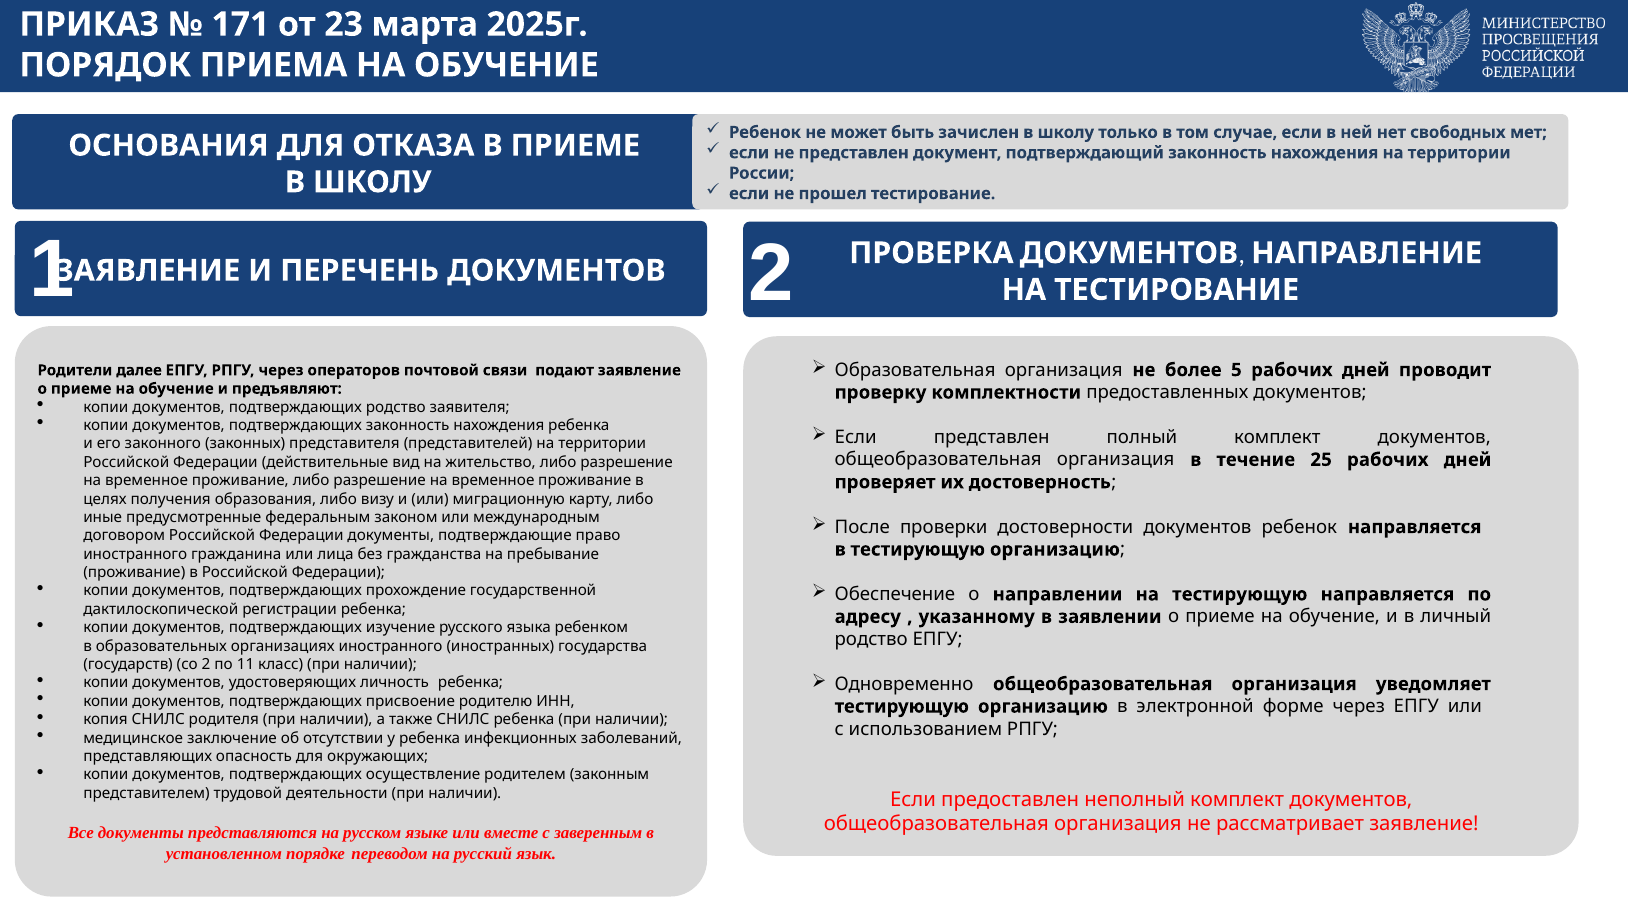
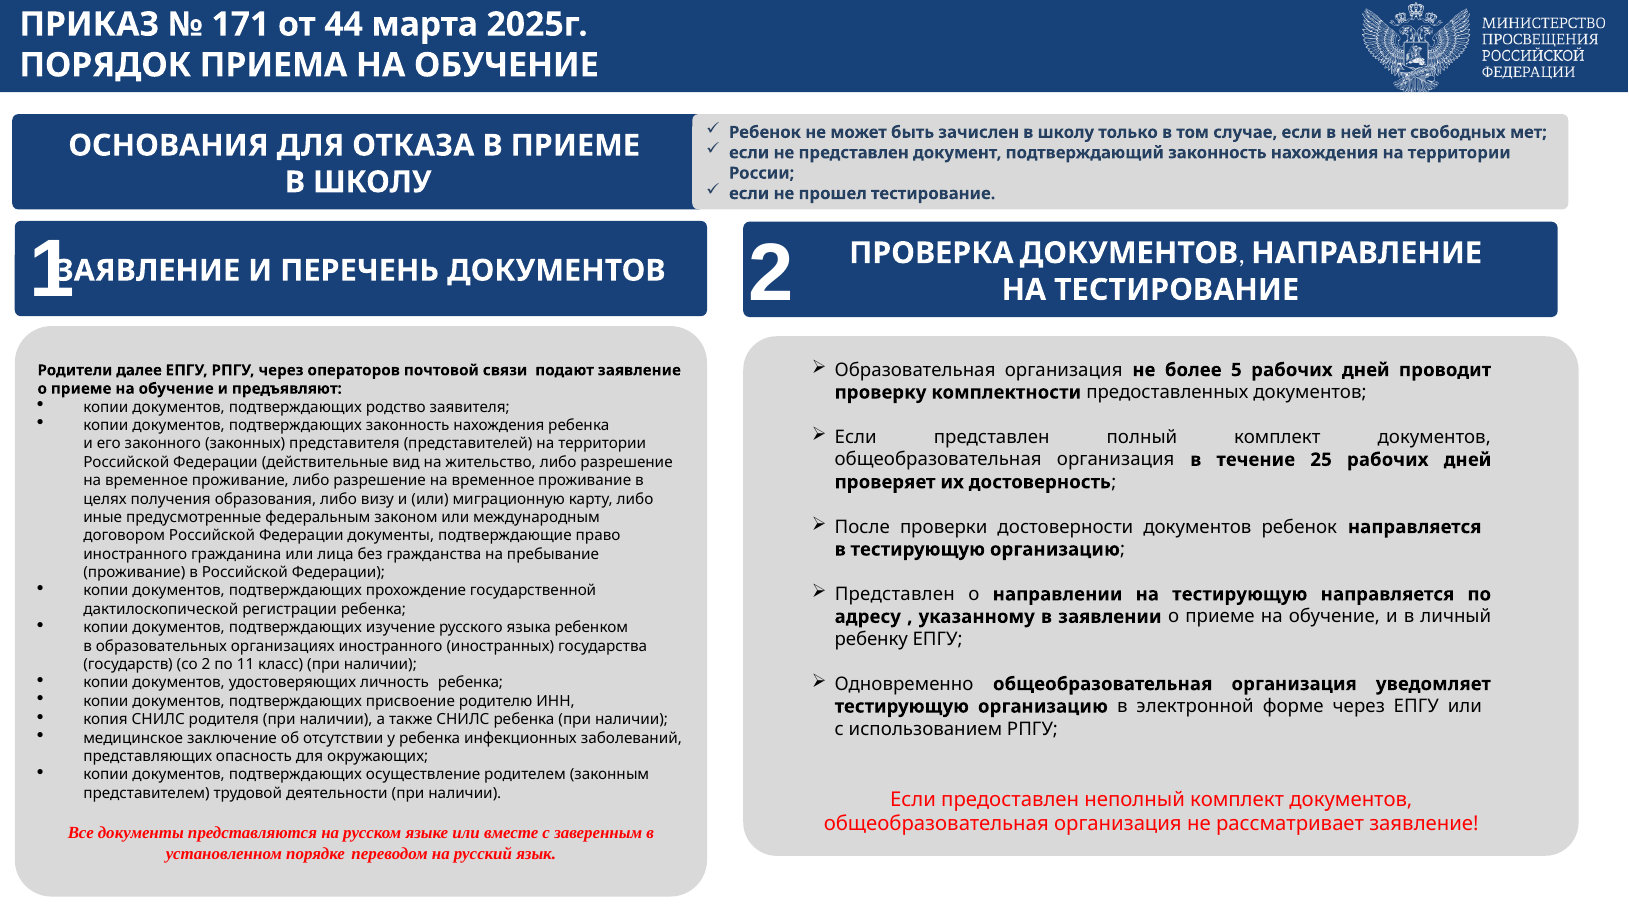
23: 23 -> 44 (344, 24)
Обеспечение: Обеспечение -> Представлен (895, 594)
родство: родство -> ребенку (871, 639)
